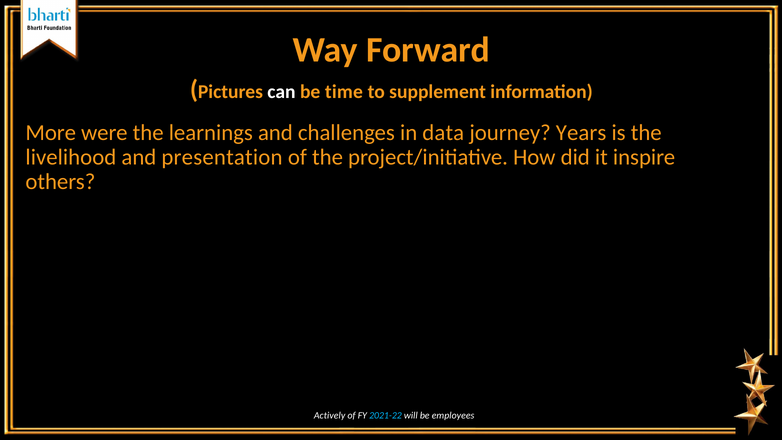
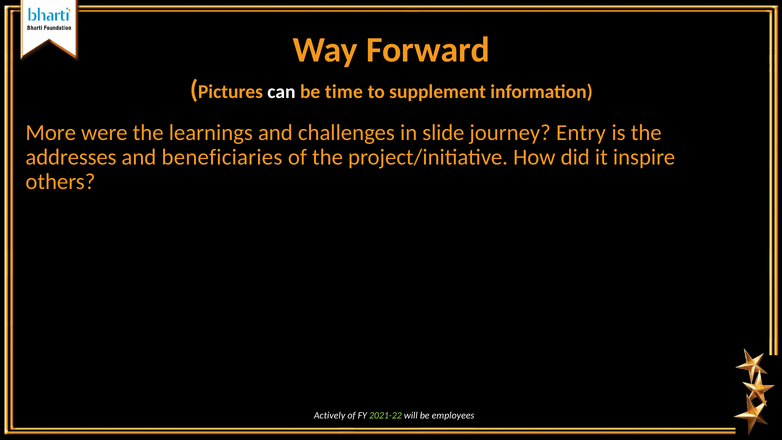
data: data -> slide (443, 133)
Years: Years -> Entry (581, 133)
livelihood: livelihood -> addresses (71, 157)
presentation: presentation -> beneficiaries (222, 157)
2021-22 colour: light blue -> light green (385, 416)
